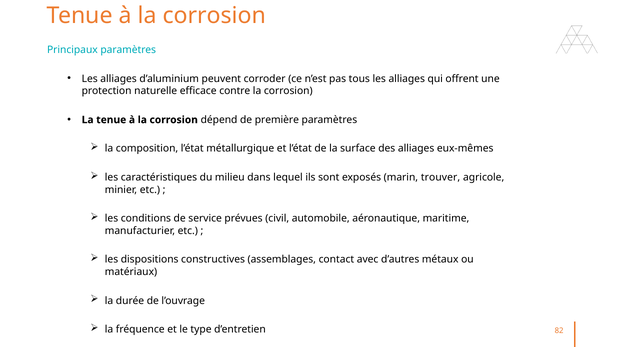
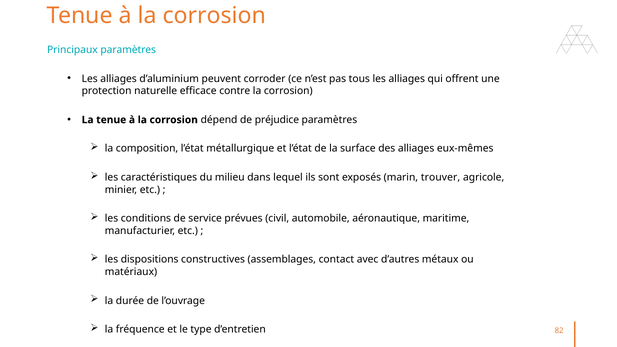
première: première -> préjudice (277, 120)
